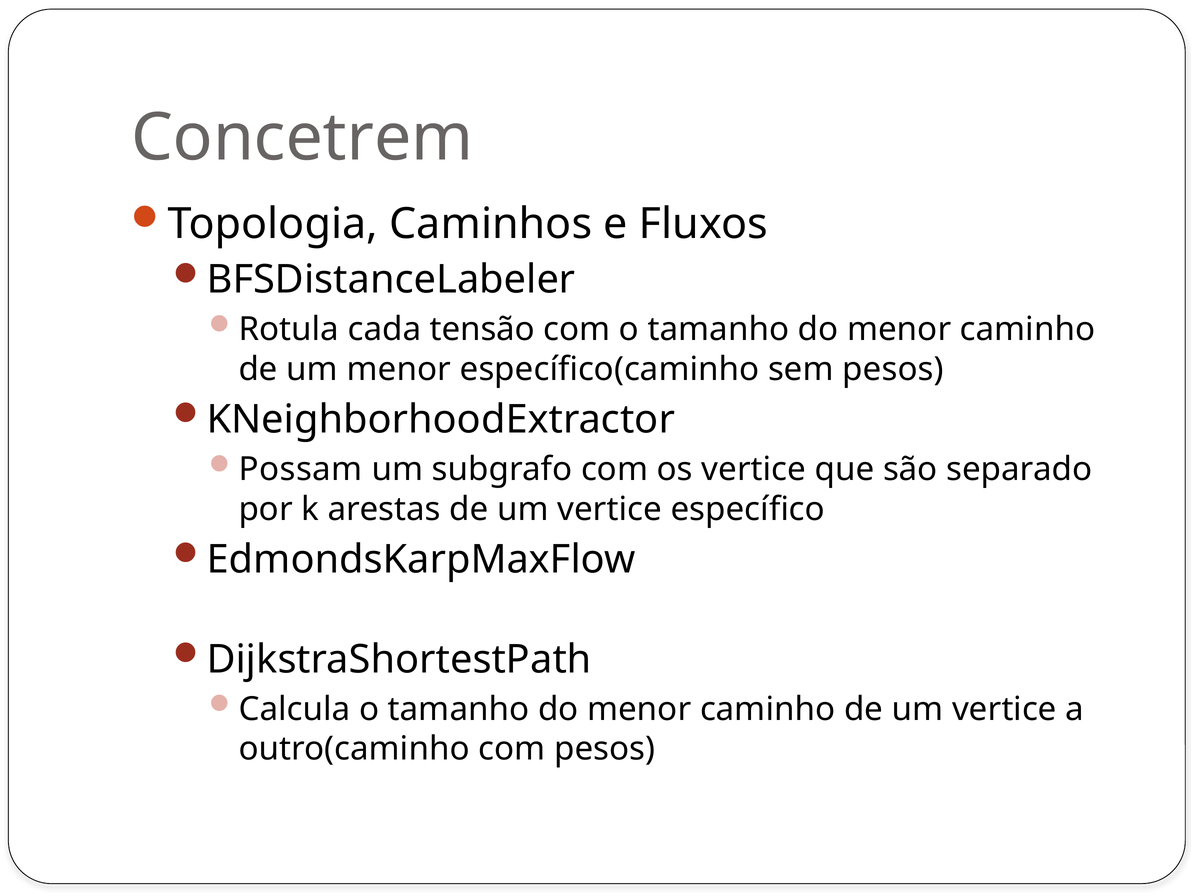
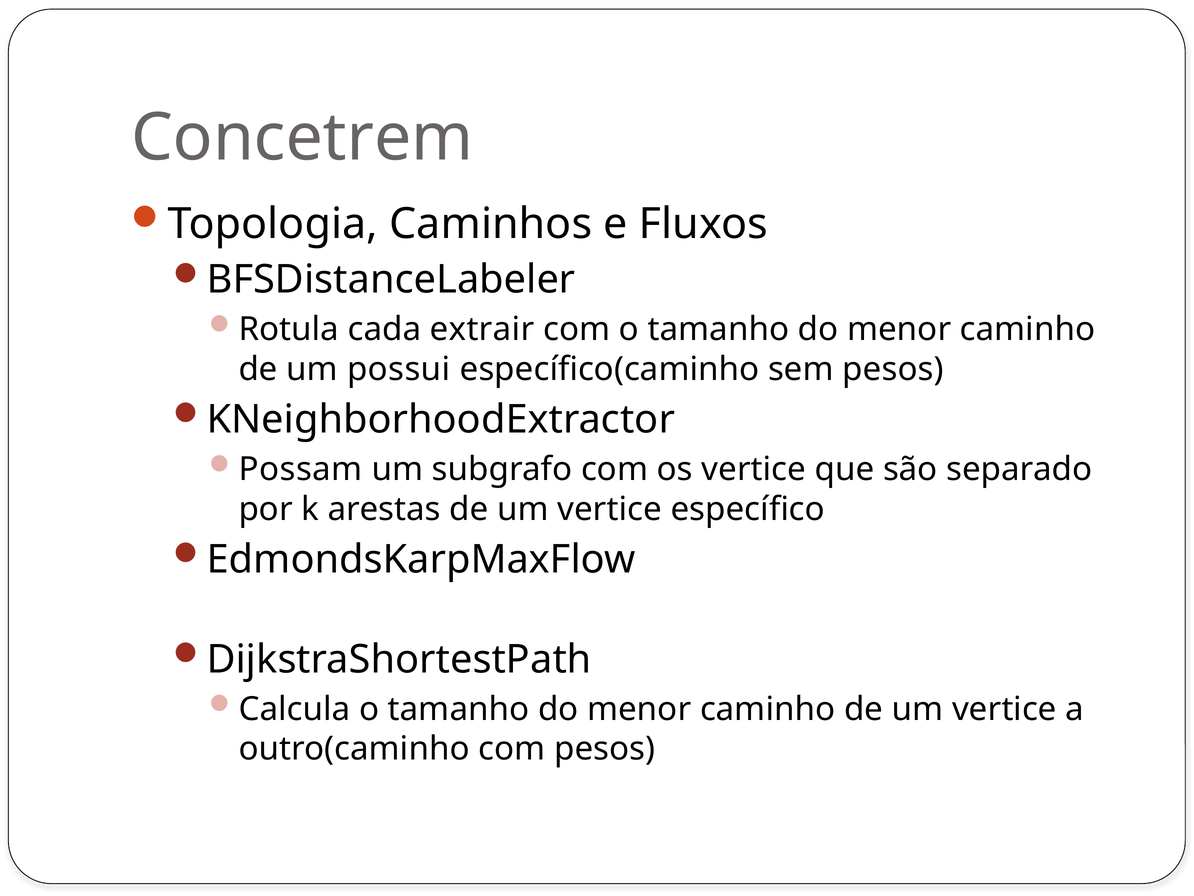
tensão: tensão -> extrair (482, 329)
um menor: menor -> possui (399, 369)
